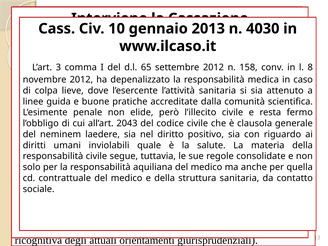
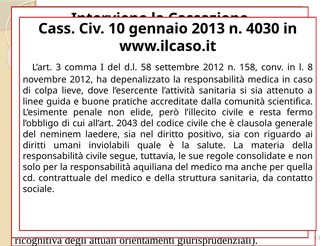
65: 65 -> 58 (146, 67)
